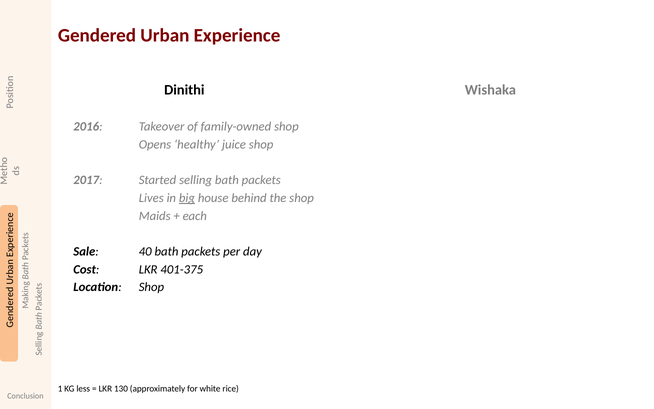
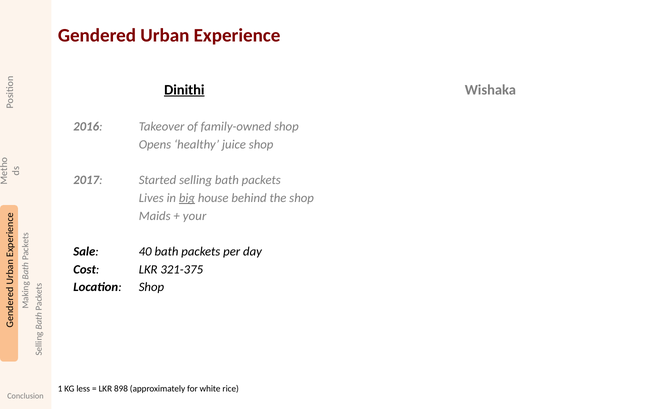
Dinithi underline: none -> present (184, 90)
each: each -> your (195, 216)
401-375: 401-375 -> 321-375 (182, 269)
130: 130 -> 898 (121, 389)
